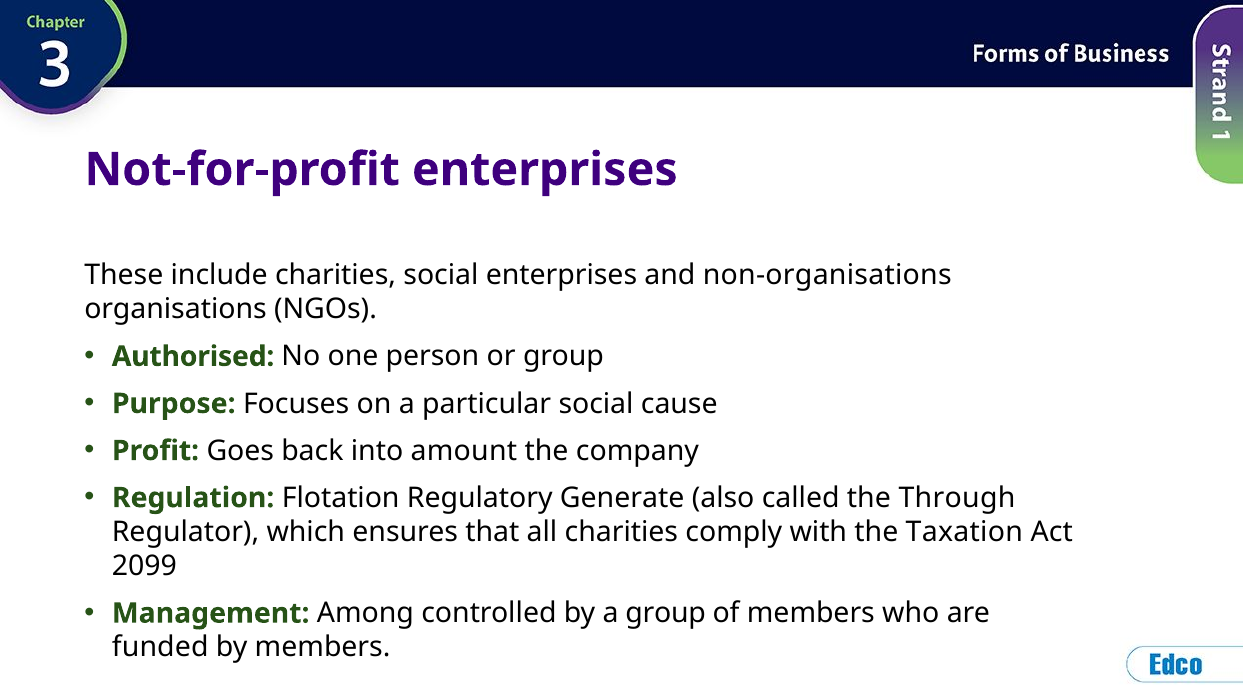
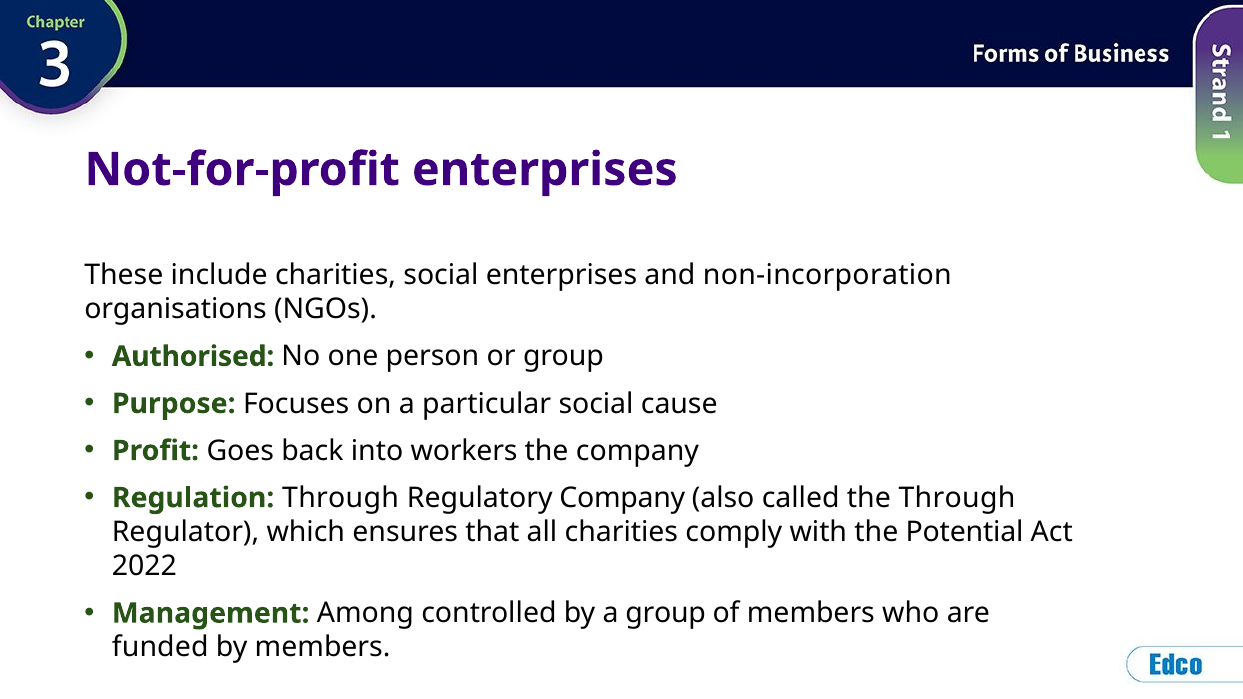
non-organisations: non-organisations -> non-incorporation (827, 275)
amount: amount -> workers (464, 451)
Regulation Flotation: Flotation -> Through (341, 498)
Regulatory Generate: Generate -> Company (622, 498)
Taxation: Taxation -> Potential (965, 532)
2099: 2099 -> 2022 (144, 566)
